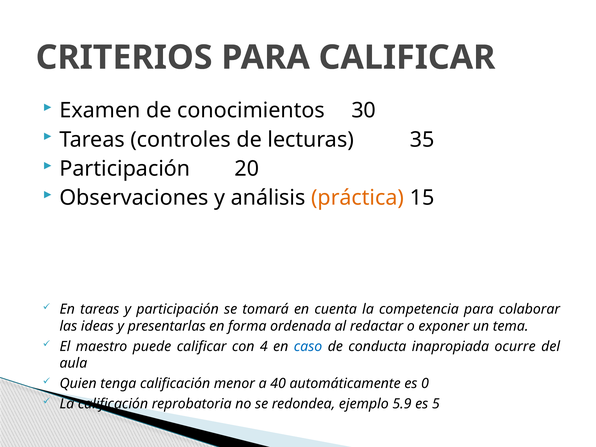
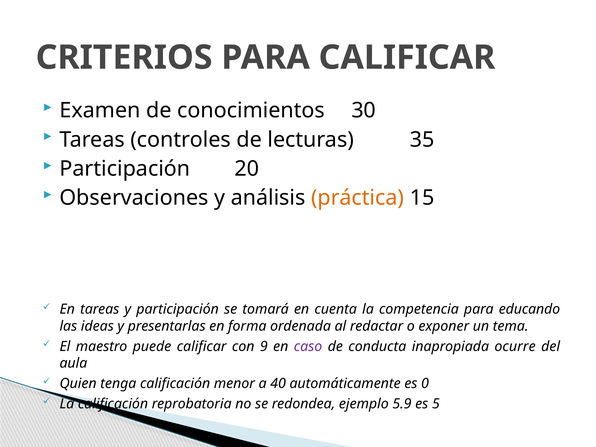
colaborar: colaborar -> educando (529, 309)
4: 4 -> 9 (264, 346)
caso colour: blue -> purple (308, 346)
